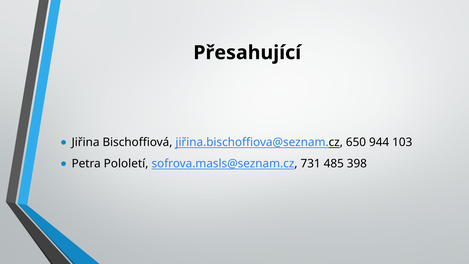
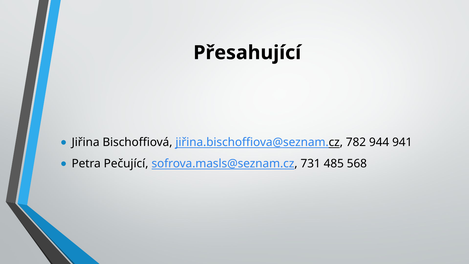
650: 650 -> 782 (356, 142)
103: 103 -> 941 (402, 142)
Pololetí: Pololetí -> Pečující (126, 163)
398: 398 -> 568 (357, 163)
